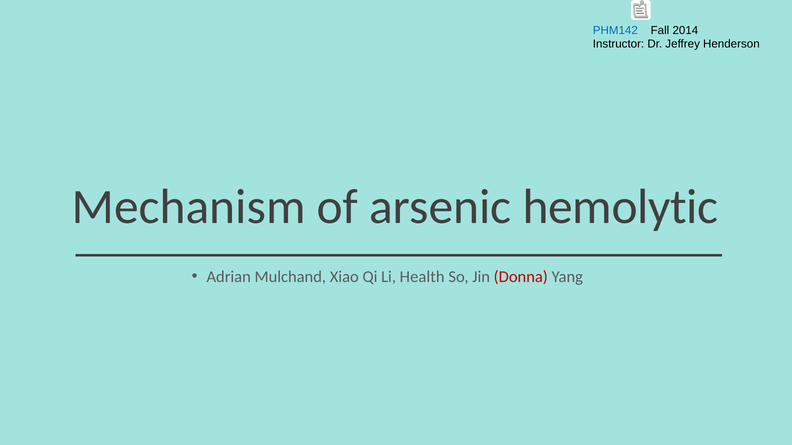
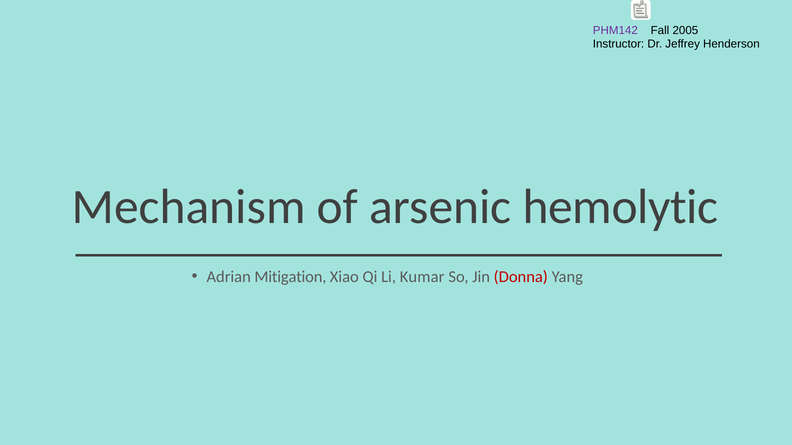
PHM142 colour: blue -> purple (615, 30)
2014: 2014 -> 2005 (685, 30)
Mulchand: Mulchand -> Mitigation (290, 277)
Health: Health -> Kumar (422, 277)
